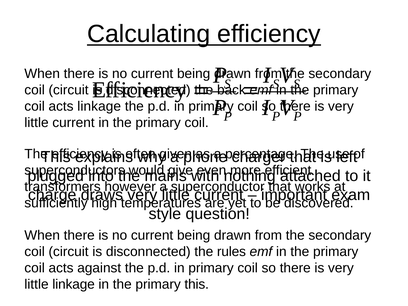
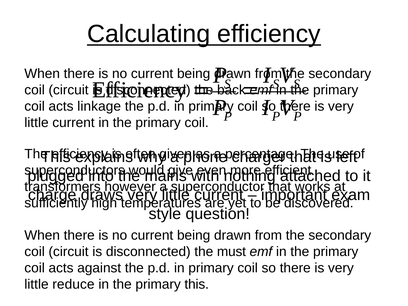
rules: rules -> must (231, 252)
little linkage: linkage -> reduce (73, 284)
